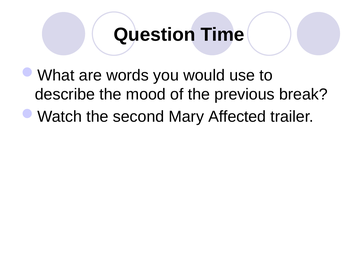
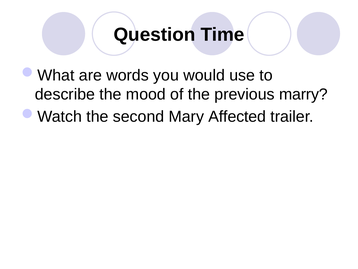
break: break -> marry (303, 94)
